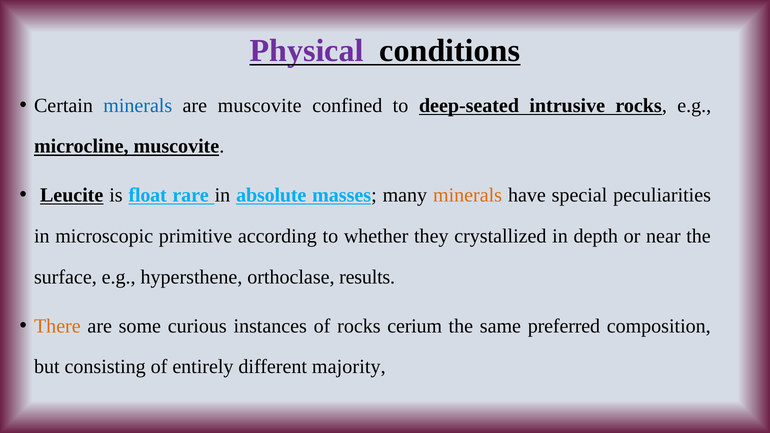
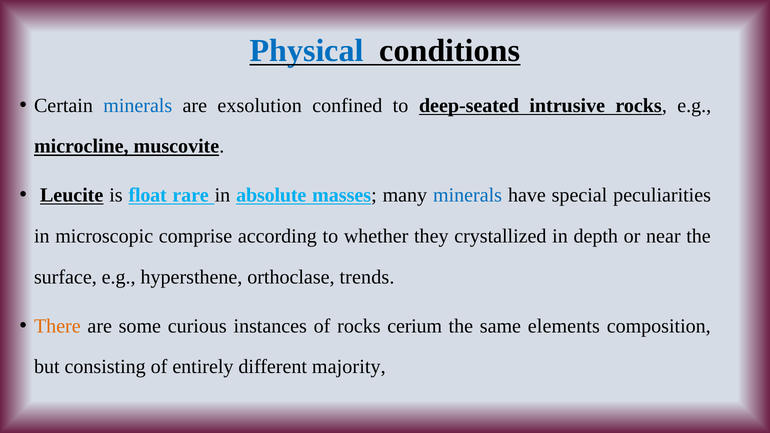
Physical colour: purple -> blue (307, 51)
are muscovite: muscovite -> exsolution (260, 106)
minerals colour: orange -> blue (468, 195)
primitive: primitive -> comprise (196, 236)
results: results -> trends (367, 277)
preferred: preferred -> elements (564, 326)
